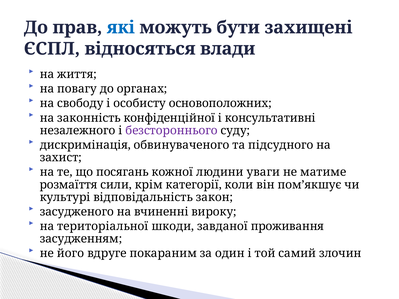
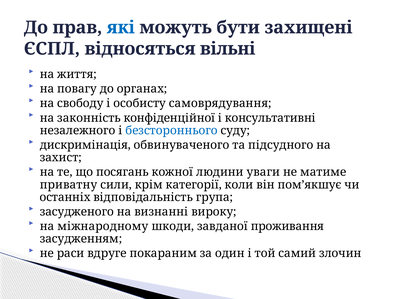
влади: влади -> вільні (228, 49)
основоположних: основоположних -> самоврядування (220, 103)
безстороннього colour: purple -> blue (172, 131)
розмаїття: розмаїття -> приватну (69, 185)
культурі: культурі -> останніх (65, 197)
закон: закон -> група (214, 197)
вчиненні: вчиненні -> визнанні (161, 212)
територіальної: територіальної -> міжнародному (103, 226)
його: його -> раси (71, 254)
